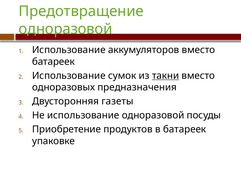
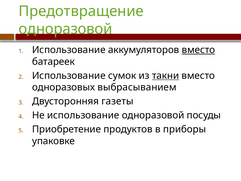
вместо underline: none -> present (198, 50)
предназначения: предназначения -> выбрасыванием (137, 87)
в батареек: батареек -> приборы (185, 129)
